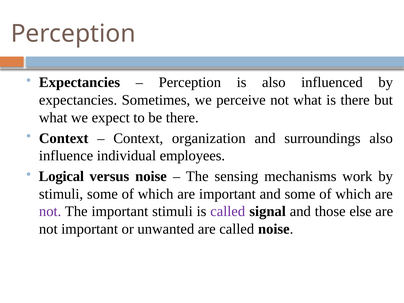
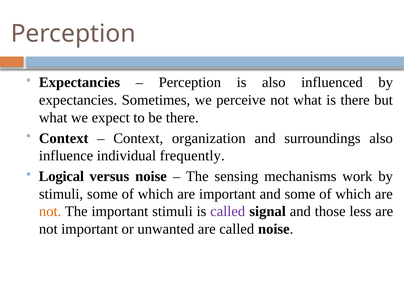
employees: employees -> frequently (192, 156)
not colour: purple -> orange (50, 211)
else: else -> less (360, 211)
